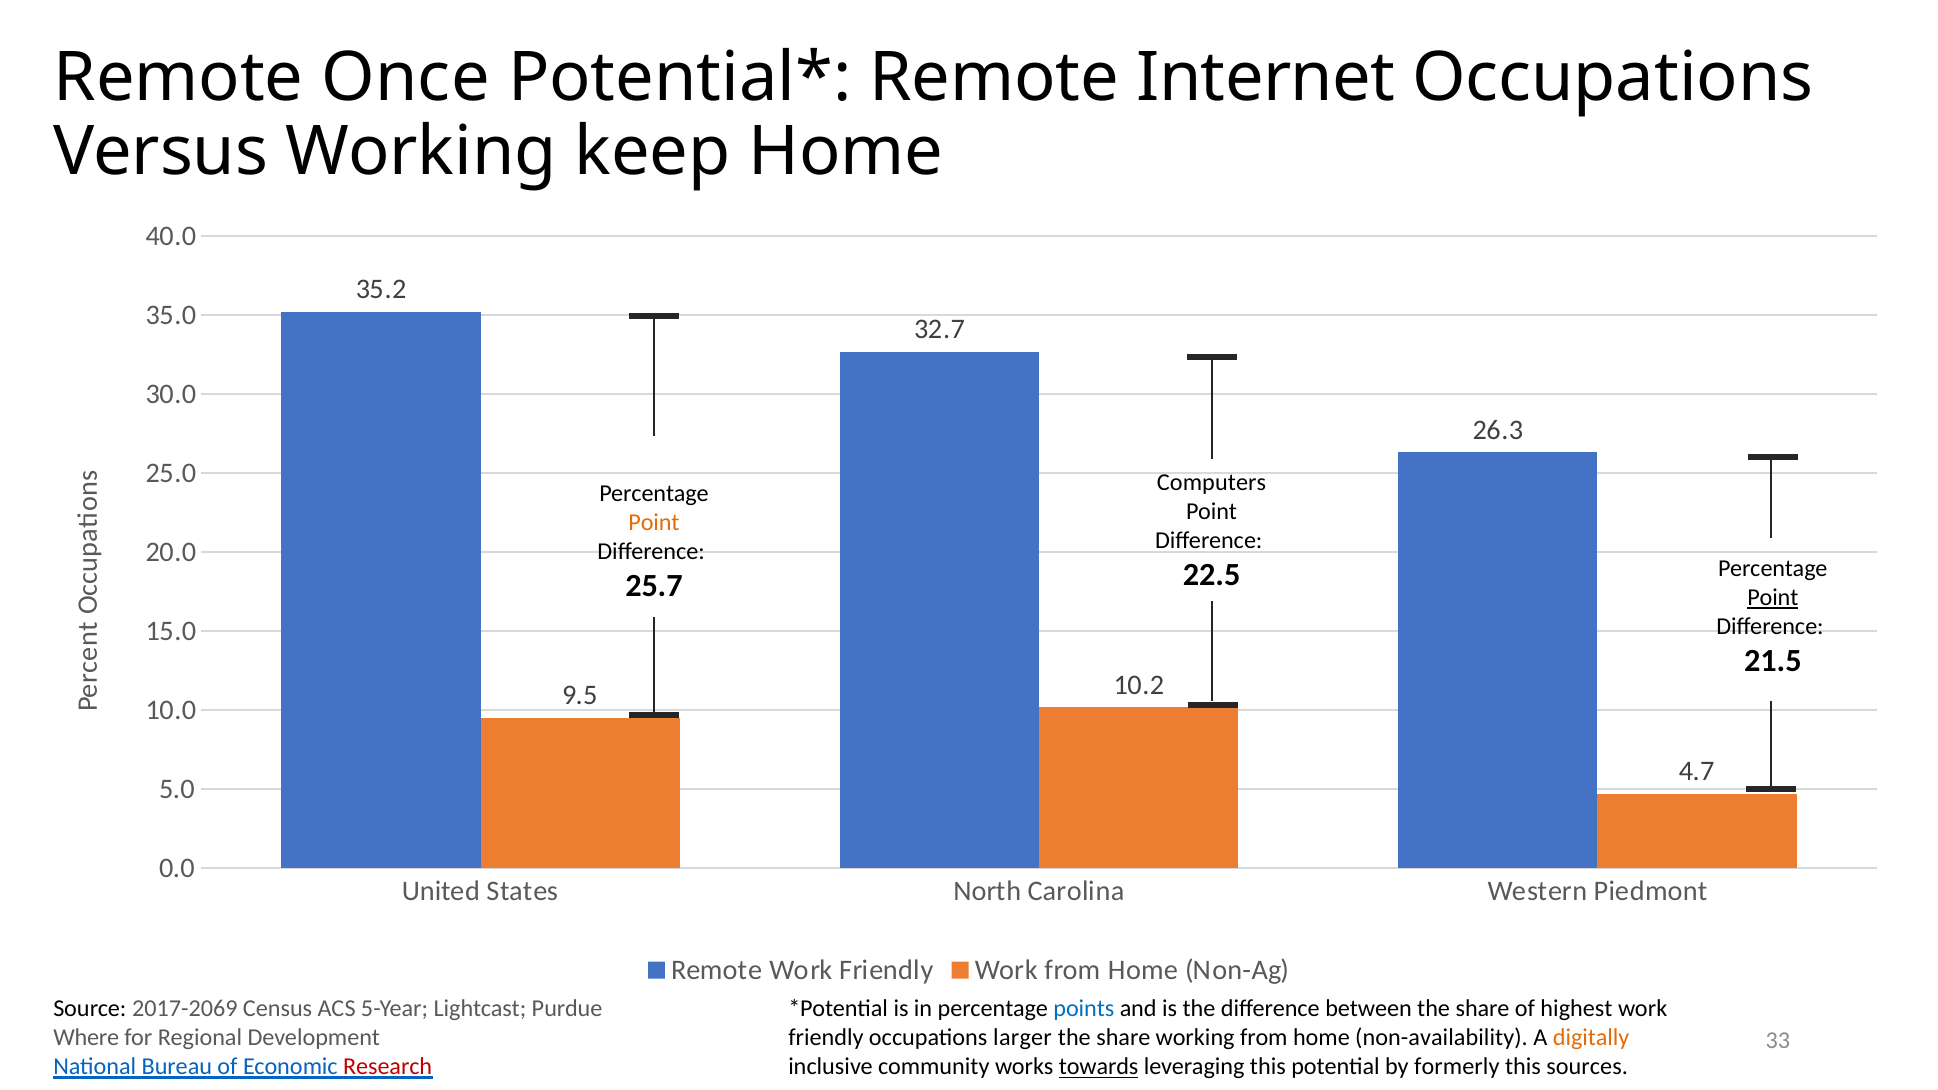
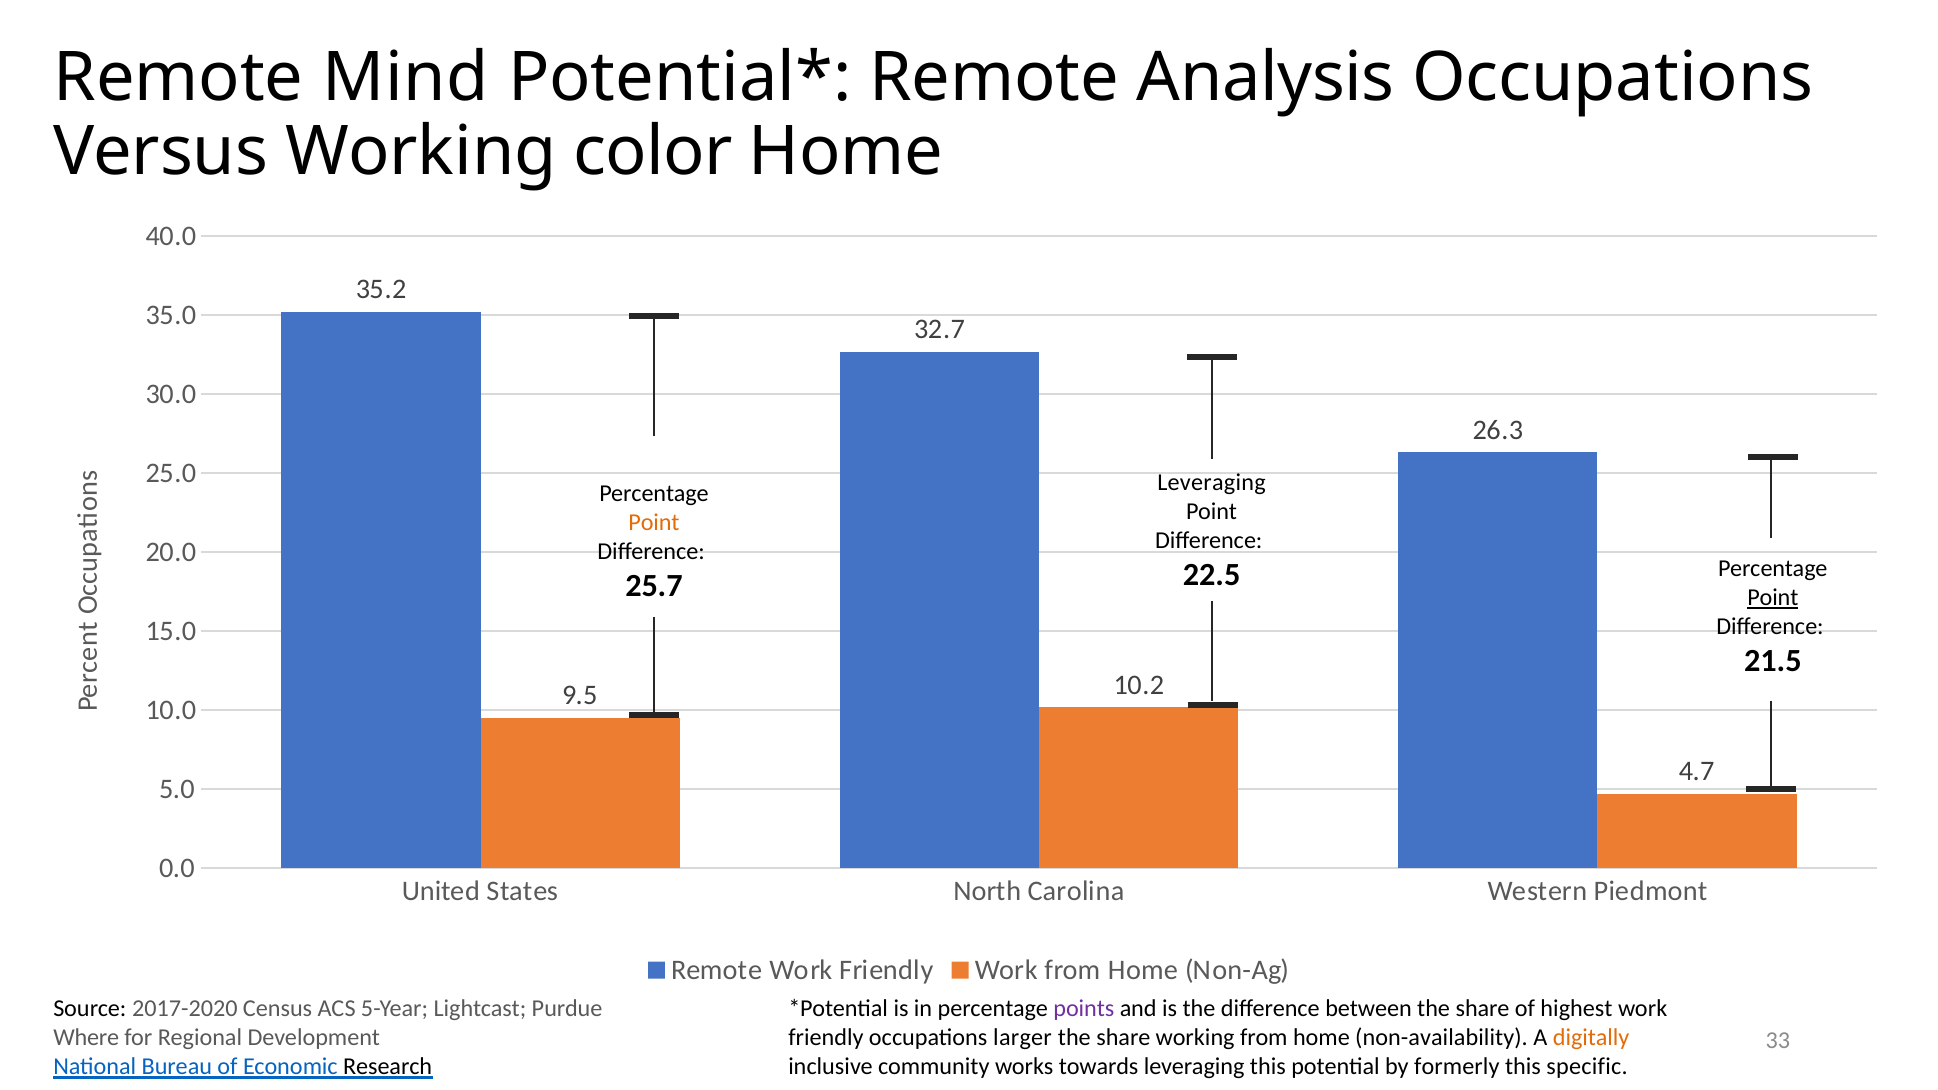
Once: Once -> Mind (405, 77)
Internet: Internet -> Analysis (1266, 77)
keep: keep -> color (653, 152)
Computers: Computers -> Leveraging (1211, 482)
2017-2069: 2017-2069 -> 2017-2020 (185, 1009)
points colour: blue -> purple (1084, 1009)
Research colour: red -> black (388, 1067)
towards underline: present -> none (1099, 1067)
sources: sources -> specific (1587, 1067)
